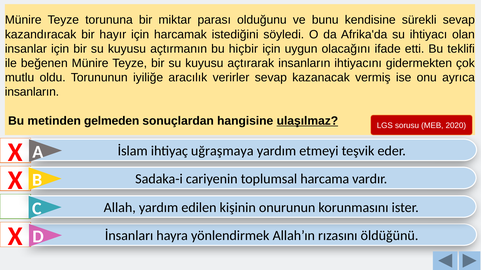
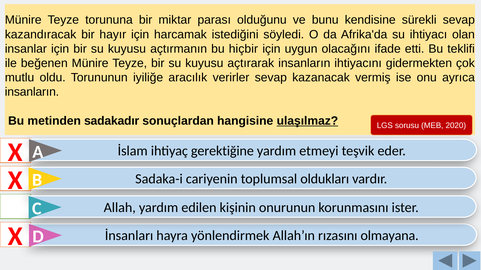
gelmeden: gelmeden -> sadakadır (112, 121)
uğraşmaya: uğraşmaya -> gerektiğine (222, 151)
harcama: harcama -> oldukları (325, 179)
öldüğünü: öldüğünü -> olmayana (390, 236)
